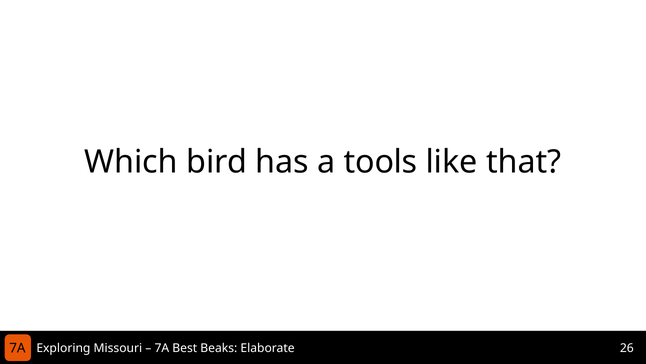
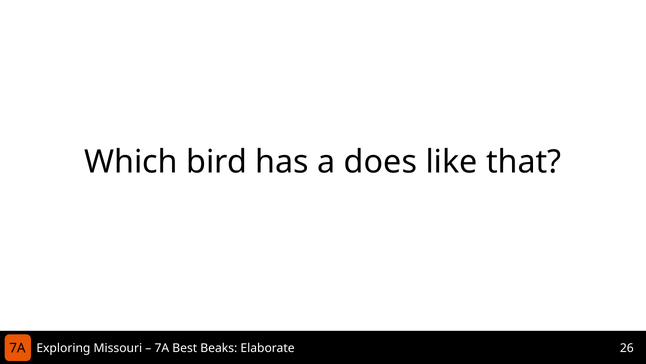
tools: tools -> does (380, 162)
